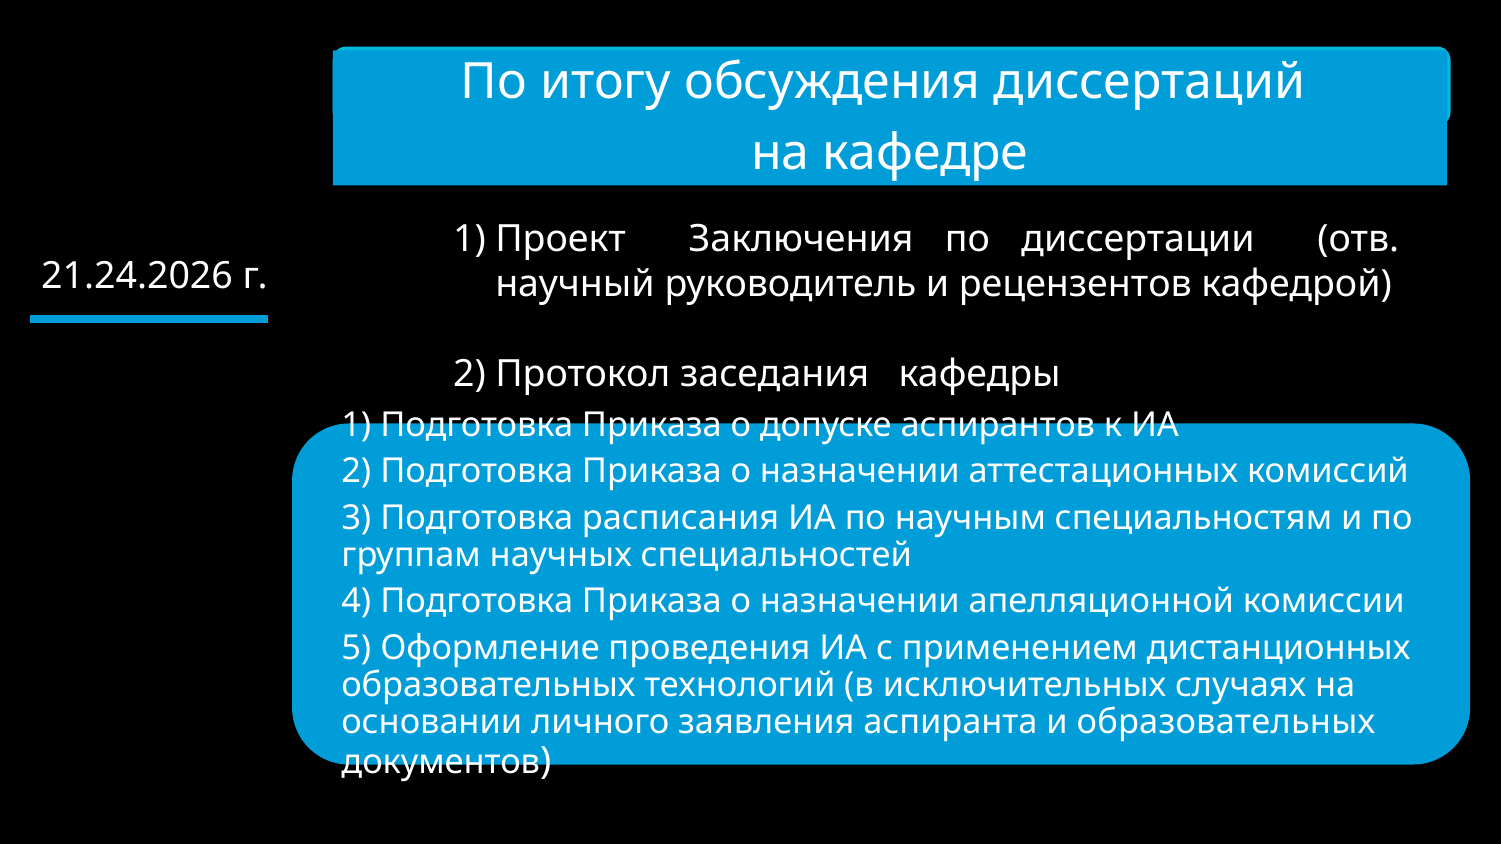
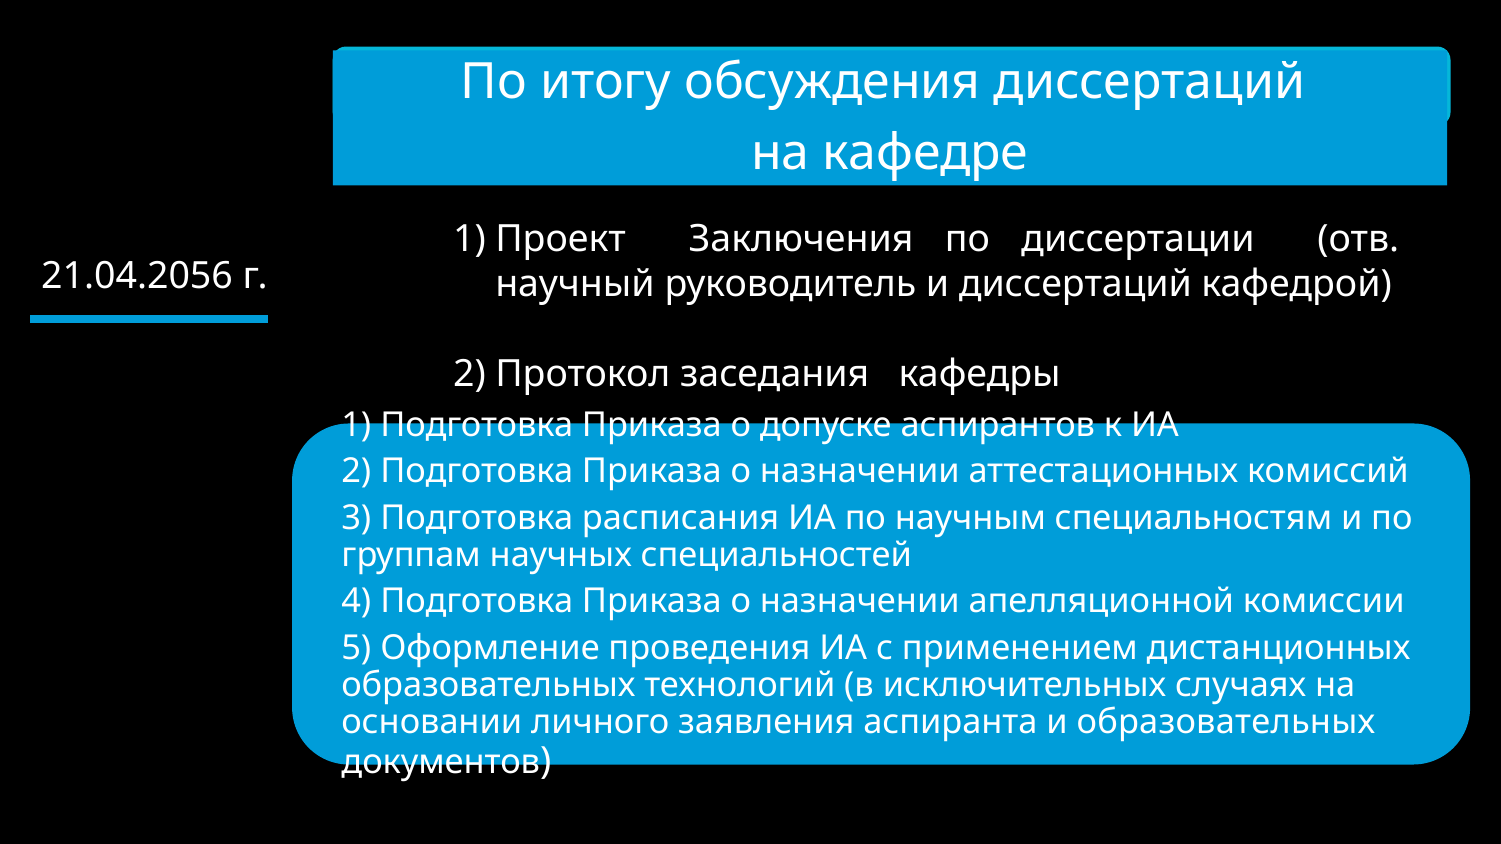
21.24.2026: 21.24.2026 -> 21.04.2056 (137, 276)
и рецензентов: рецензентов -> диссертаций (1075, 284)
